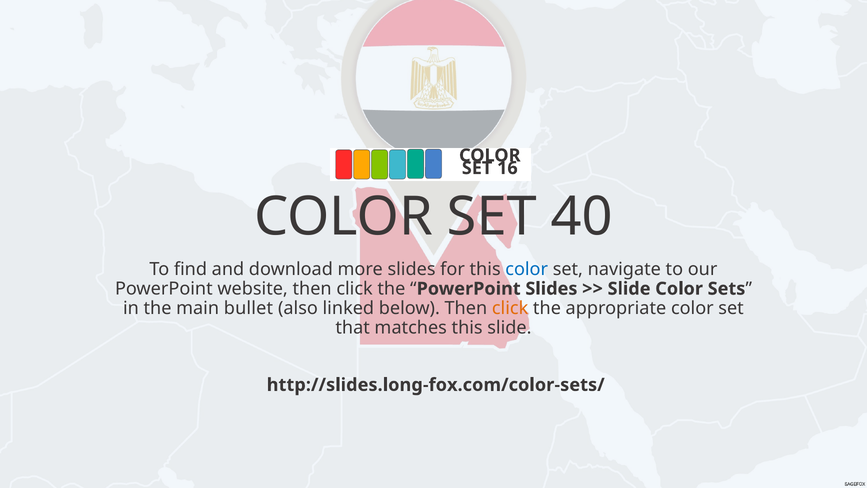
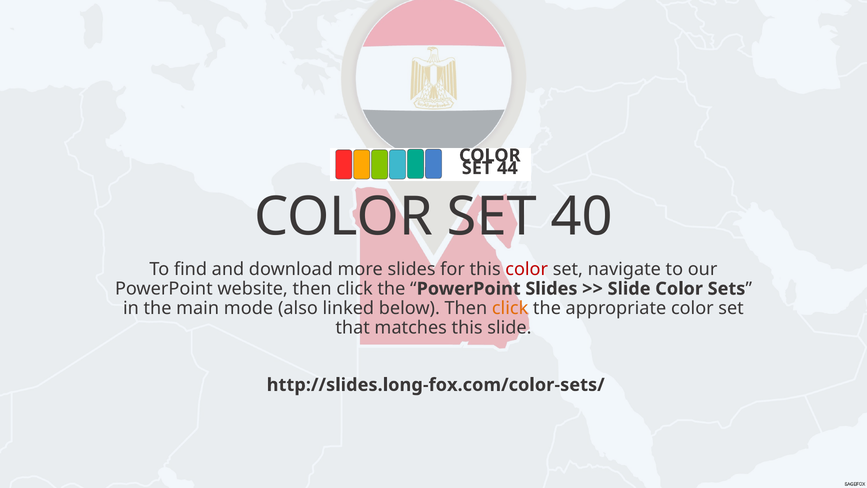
16: 16 -> 44 (507, 168)
color colour: blue -> red (527, 269)
bullet: bullet -> mode (249, 308)
